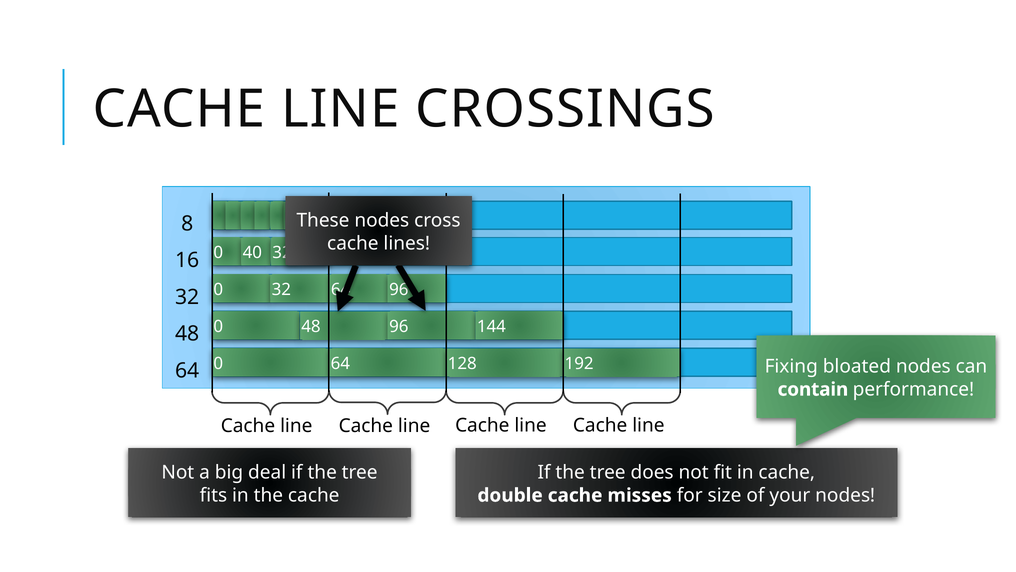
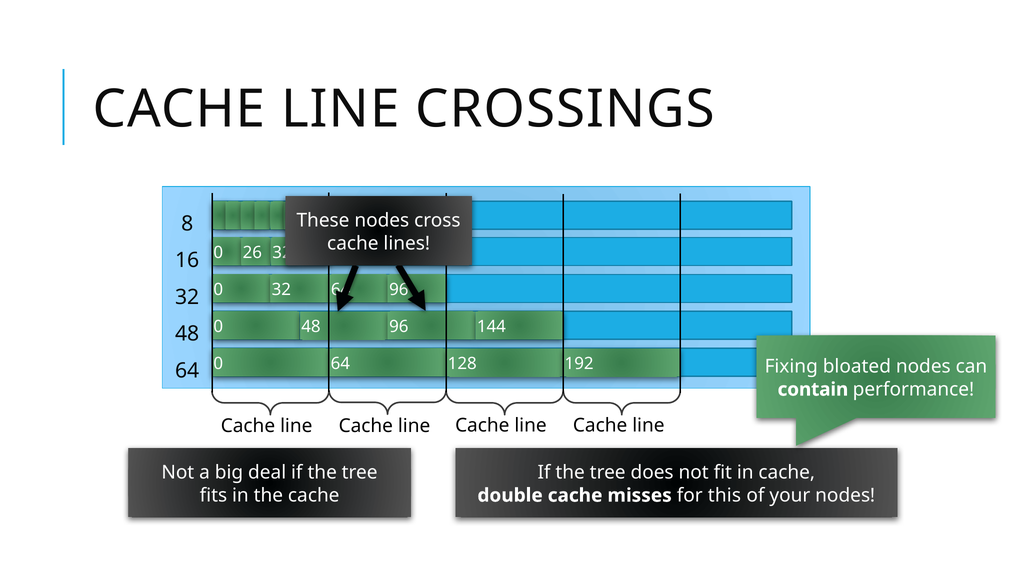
40: 40 -> 26 (252, 252)
size: size -> this (724, 495)
